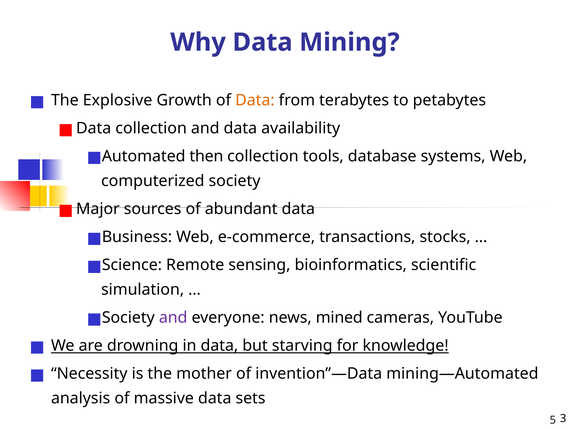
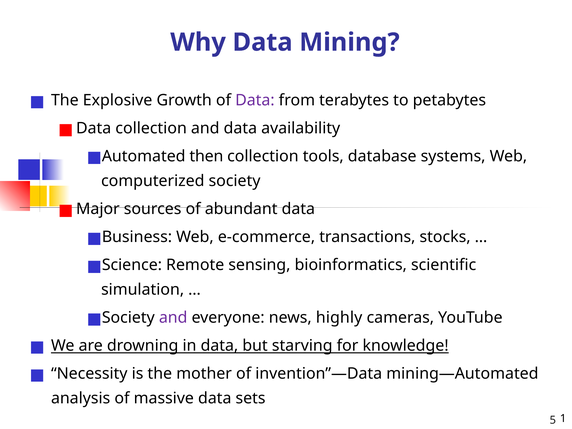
Data colour: orange -> purple (255, 100)
mined: mined -> highly (339, 318)
3: 3 -> 1 (563, 418)
